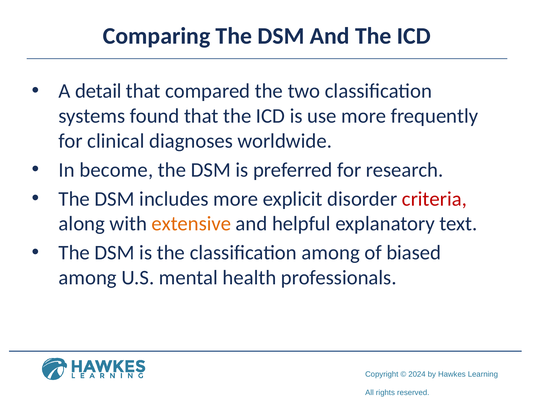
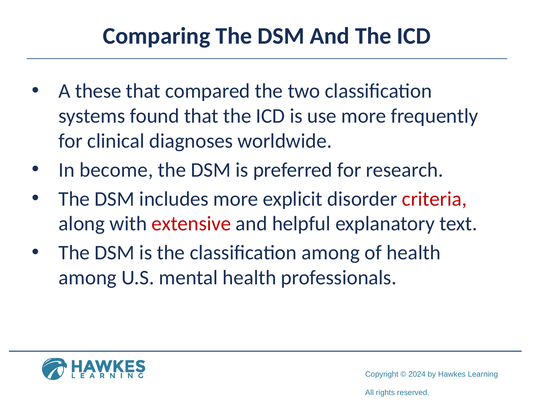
detail: detail -> these (98, 91)
extensive colour: orange -> red (191, 224)
of biased: biased -> health (414, 253)
